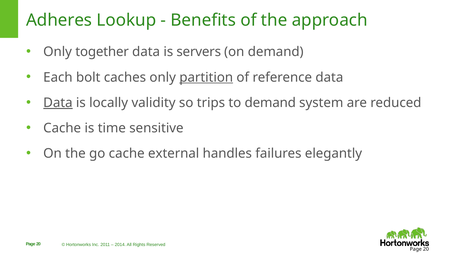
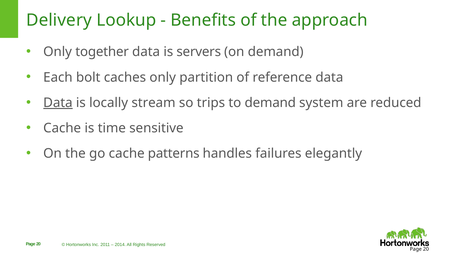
Adheres: Adheres -> Delivery (59, 20)
partition underline: present -> none (206, 77)
validity: validity -> stream (154, 103)
external: external -> patterns (174, 154)
